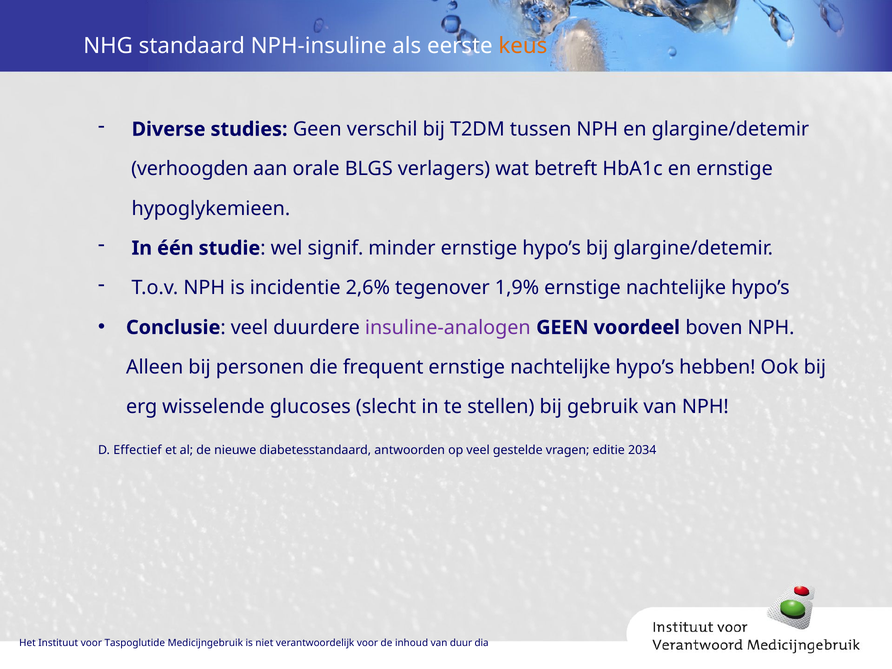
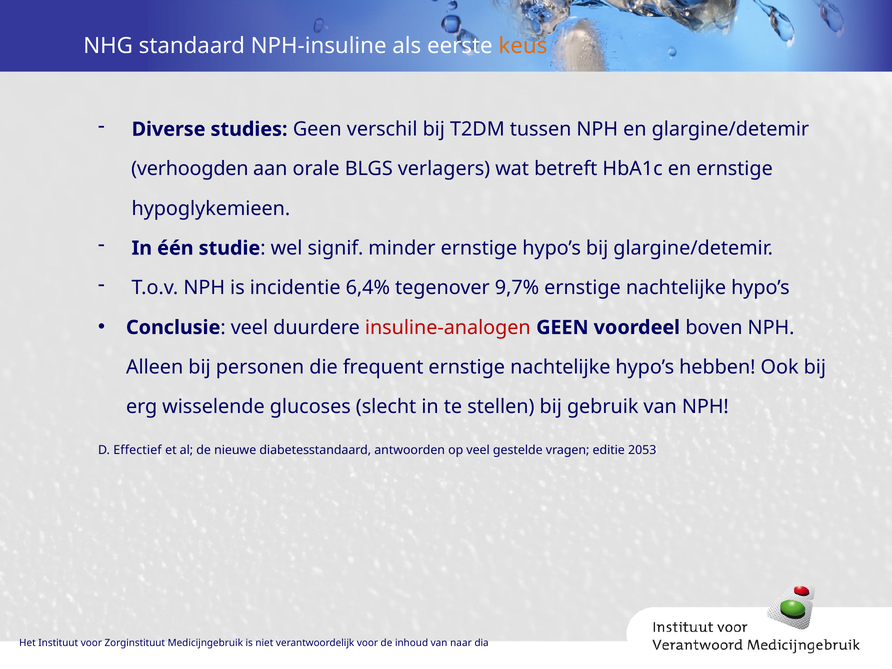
2,6%: 2,6% -> 6,4% (368, 288)
1,9%: 1,9% -> 9,7% (517, 288)
insuline-analogen colour: purple -> red (448, 328)
2034: 2034 -> 2053 (642, 450)
Taspoglutide: Taspoglutide -> Zorginstituut (135, 643)
duur: duur -> naar (461, 643)
